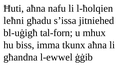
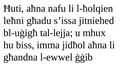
tal-forn: tal-forn -> tal-lejja (56, 33)
tkunx: tkunx -> jidħol (74, 45)
